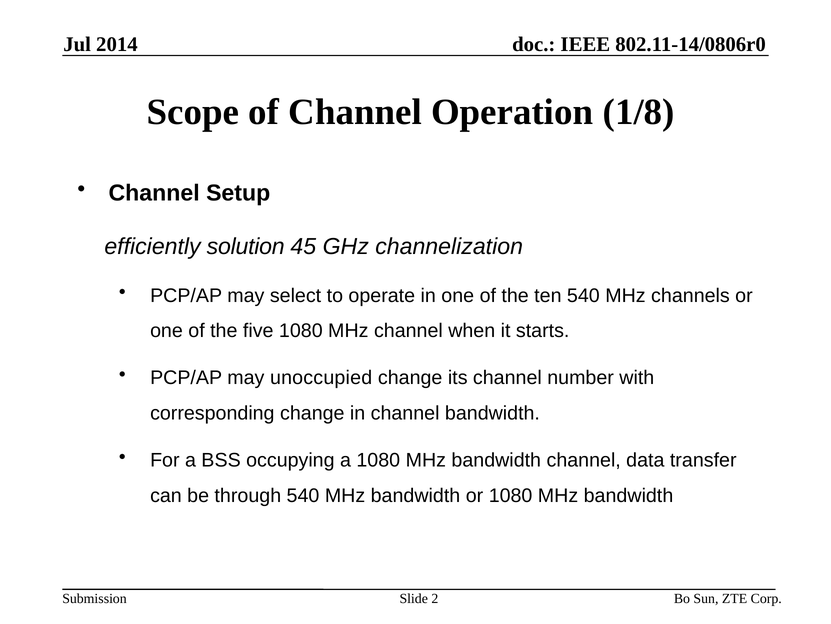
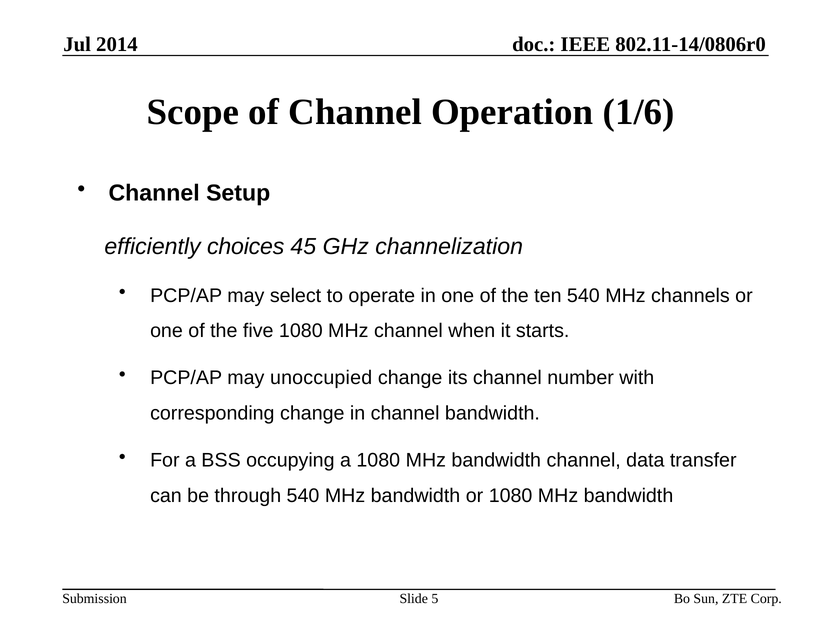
1/8: 1/8 -> 1/6 (639, 112)
solution: solution -> choices (246, 246)
2: 2 -> 5 (435, 598)
